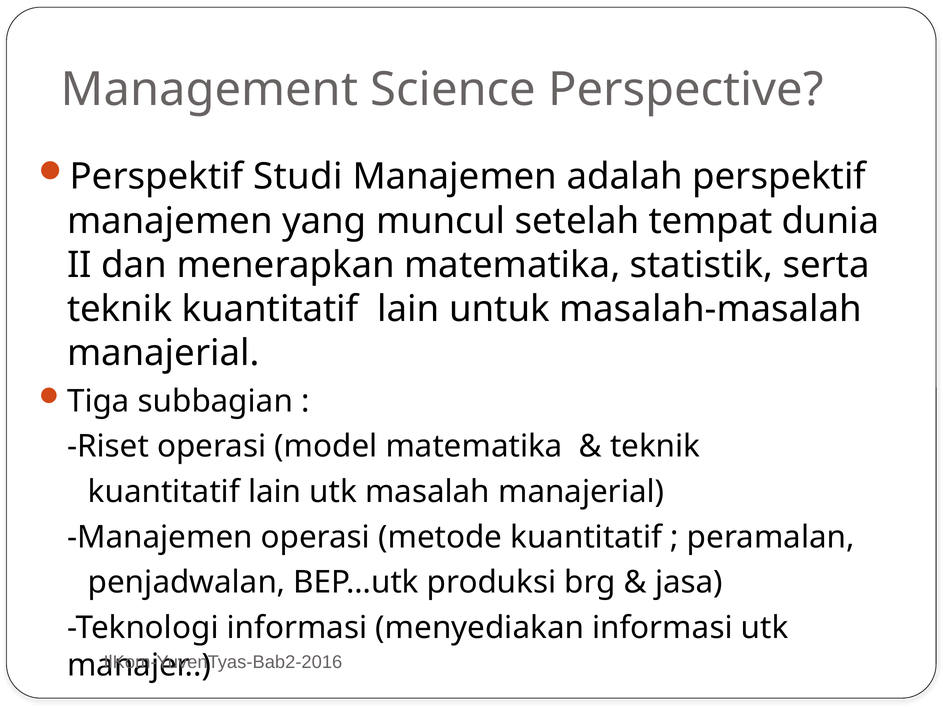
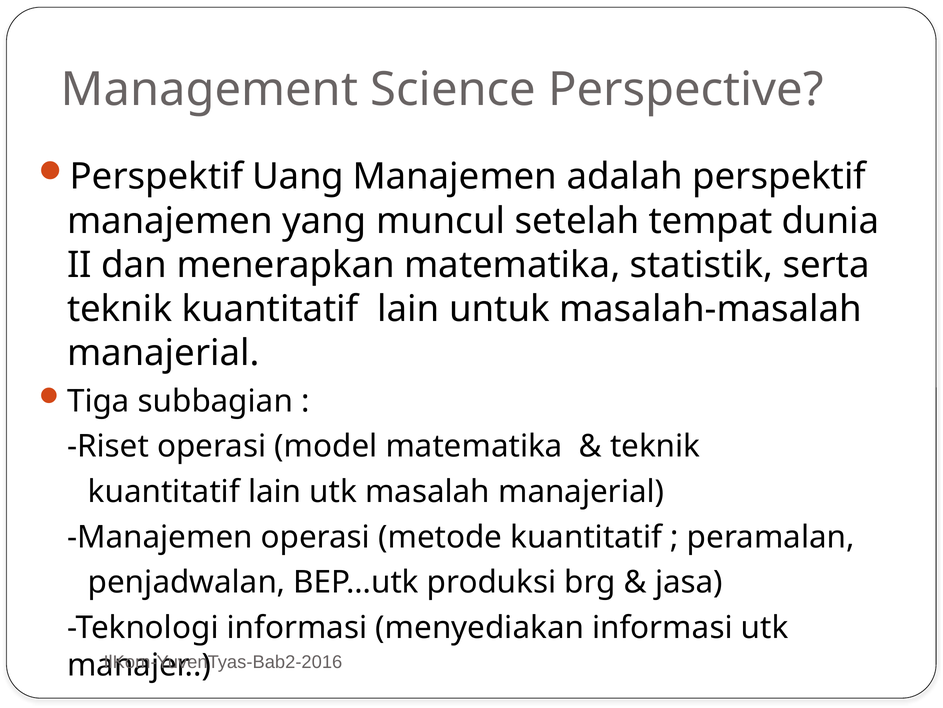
Studi: Studi -> Uang (298, 177)
